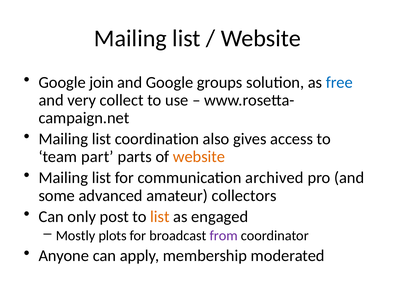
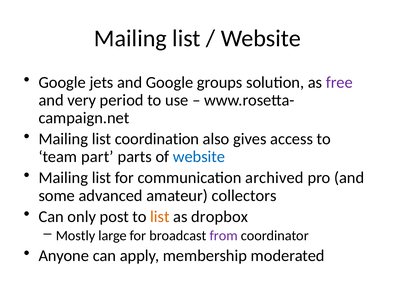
join: join -> jets (101, 82)
free colour: blue -> purple (339, 82)
collect: collect -> period (122, 100)
website colour: orange -> blue (199, 156)
engaged: engaged -> dropbox (220, 216)
plots: plots -> large (113, 235)
